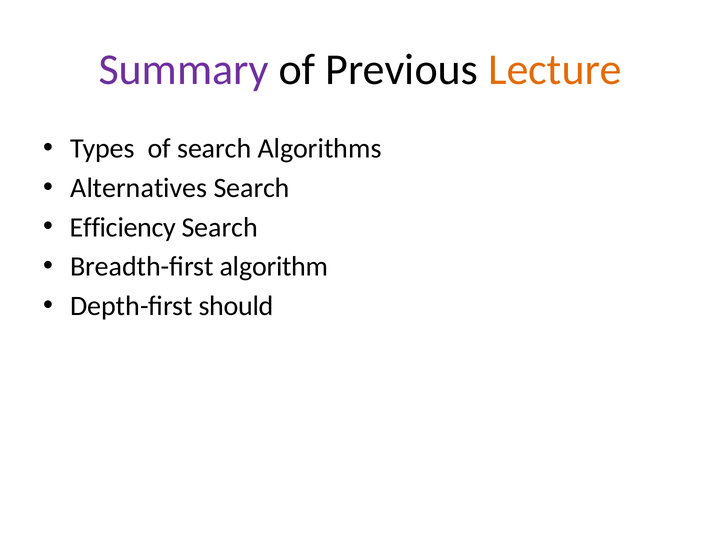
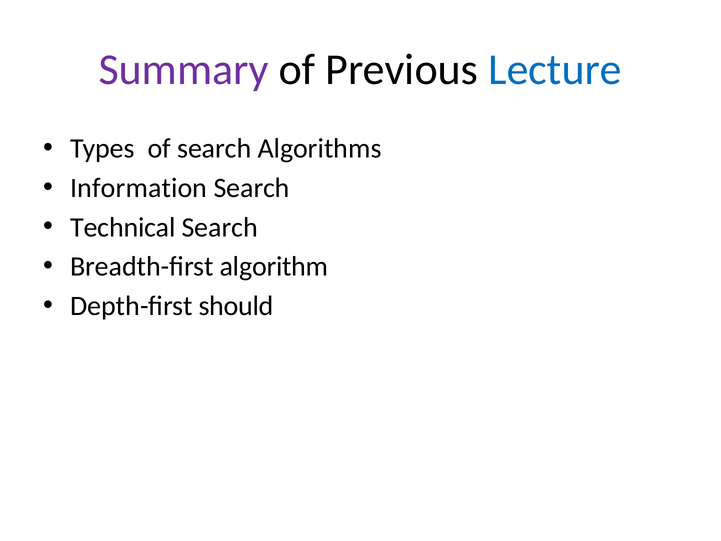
Lecture colour: orange -> blue (555, 70)
Alternatives: Alternatives -> Information (139, 188)
Efficiency: Efficiency -> Technical (123, 227)
